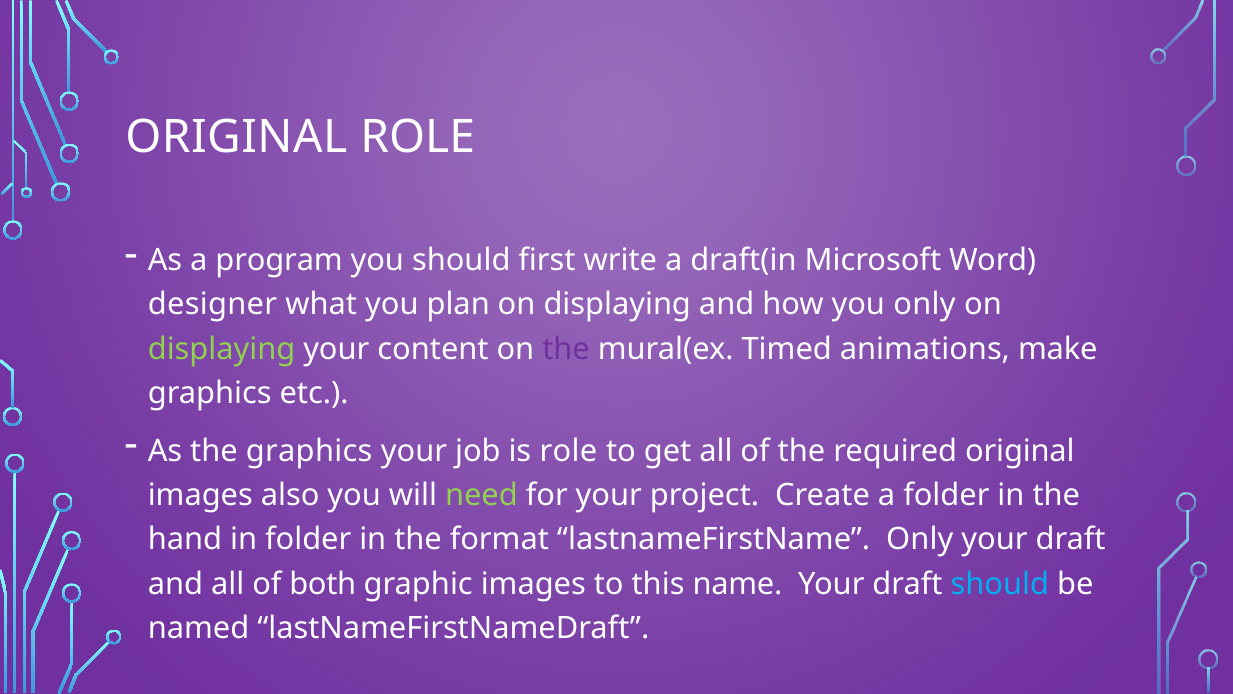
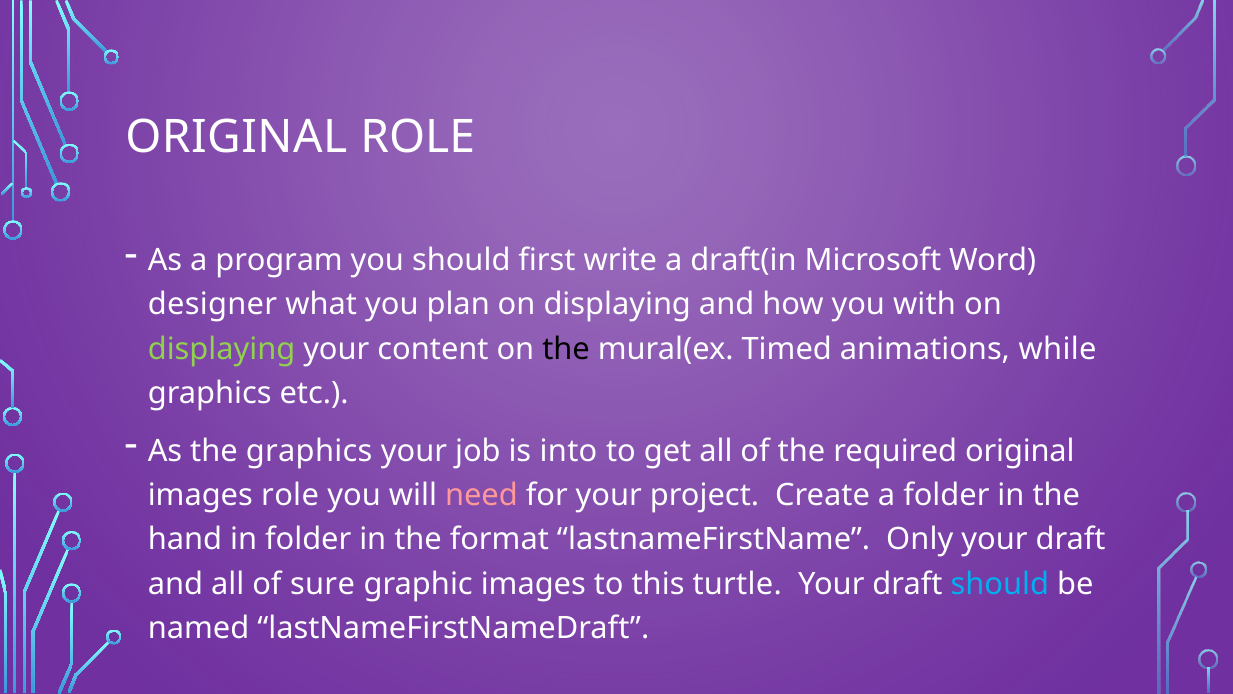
you only: only -> with (925, 305)
the colour: purple -> black (566, 349)
make: make -> while (1058, 349)
is role: role -> into (569, 451)
images also: also -> role (290, 495)
need colour: light green -> pink (481, 495)
both: both -> sure (322, 584)
name: name -> turtle (737, 584)
